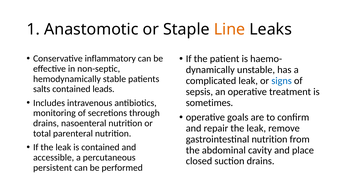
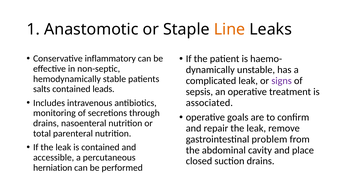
signs colour: blue -> purple (282, 81)
sometimes: sometimes -> associated (209, 103)
gastrointestinal nutrition: nutrition -> problem (269, 139)
persistent: persistent -> herniation (53, 168)
